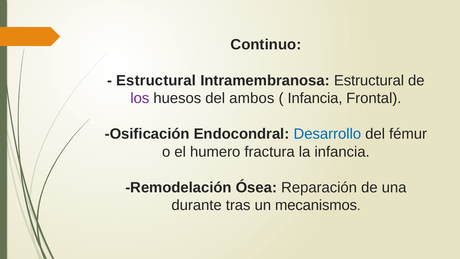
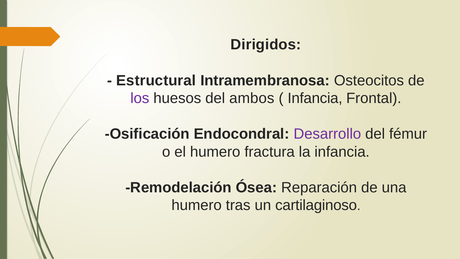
Continuo: Continuo -> Dirigidos (266, 45)
Intramembranosa Estructural: Estructural -> Osteocitos (369, 80)
Desarrollo colour: blue -> purple (327, 134)
durante: durante -> humero (197, 205)
mecanismos: mecanismos -> cartilaginoso (316, 205)
